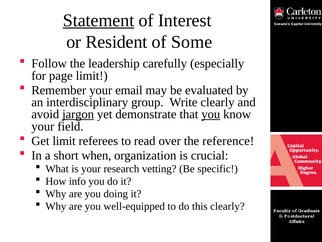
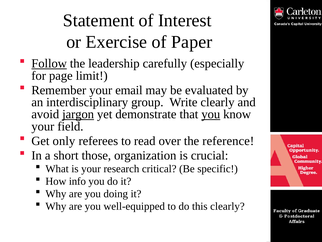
Statement underline: present -> none (99, 20)
Resident: Resident -> Exercise (116, 42)
Some: Some -> Paper (192, 42)
Follow underline: none -> present (49, 63)
Get limit: limit -> only (64, 141)
when: when -> those (96, 155)
vetting: vetting -> critical (159, 169)
